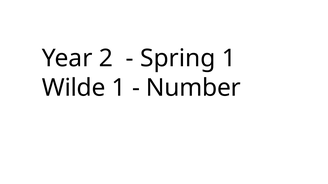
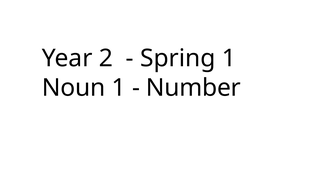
Wilde: Wilde -> Noun (74, 88)
